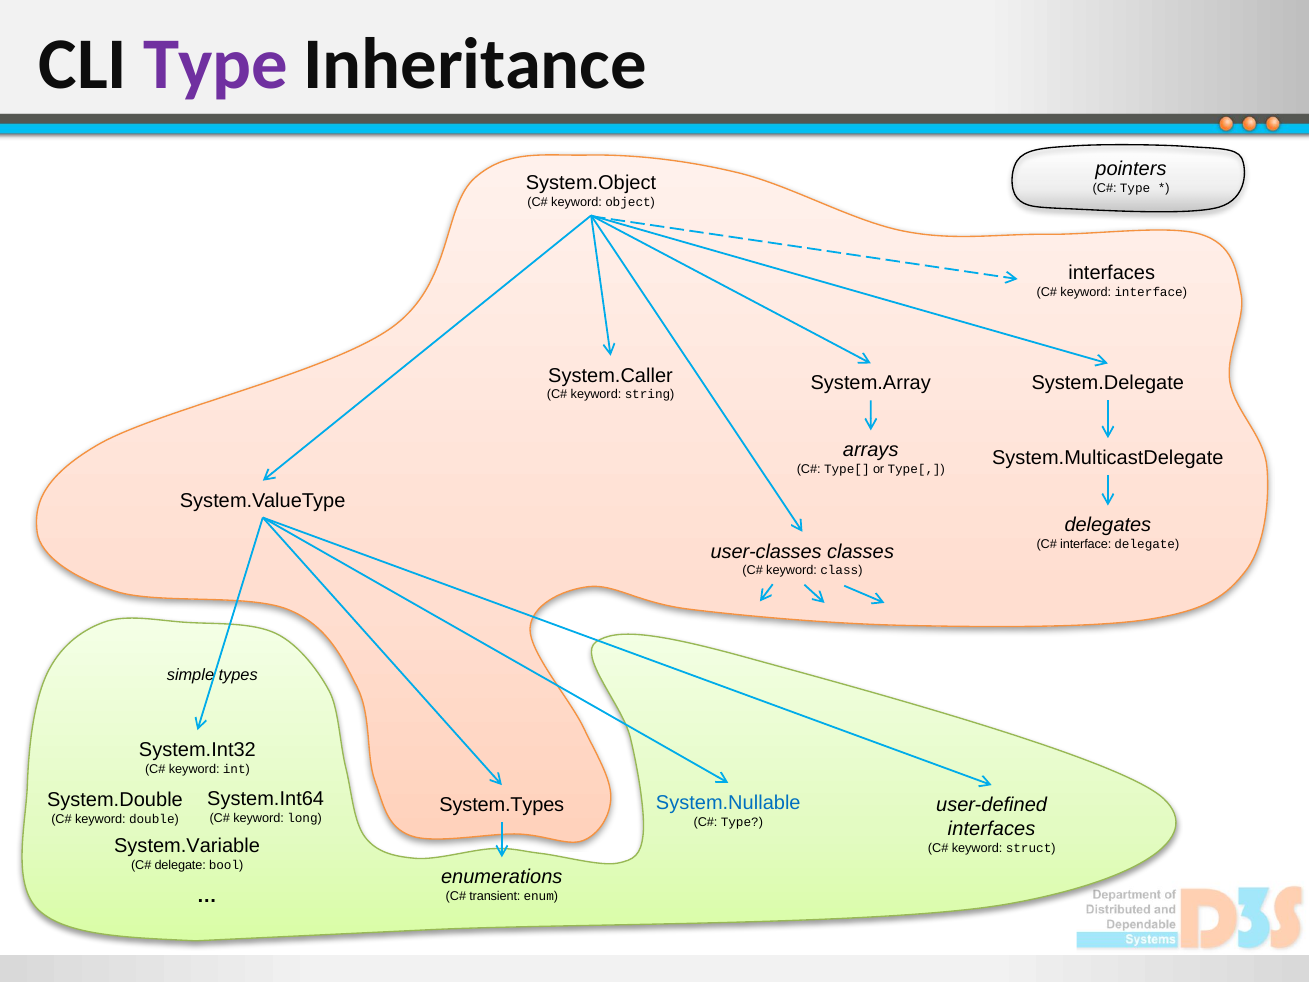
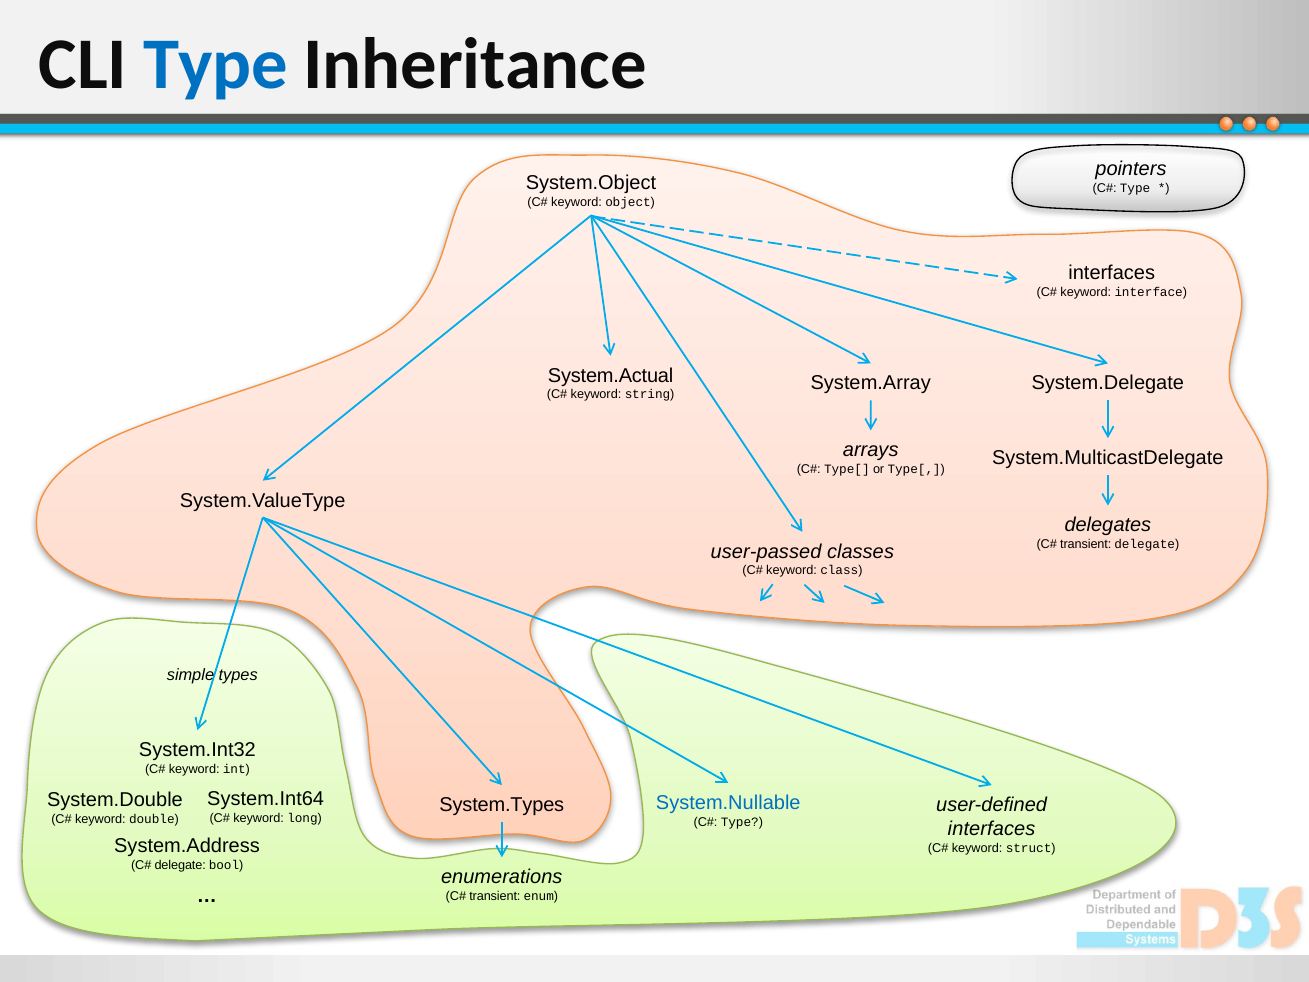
Type colour: purple -> blue (216, 65)
System.Caller: System.Caller -> System.Actual (611, 375)
interface: interface -> transient (1086, 544)
user-classes: user-classes -> user-passed (766, 551)
System.Variable: System.Variable -> System.Address (187, 846)
